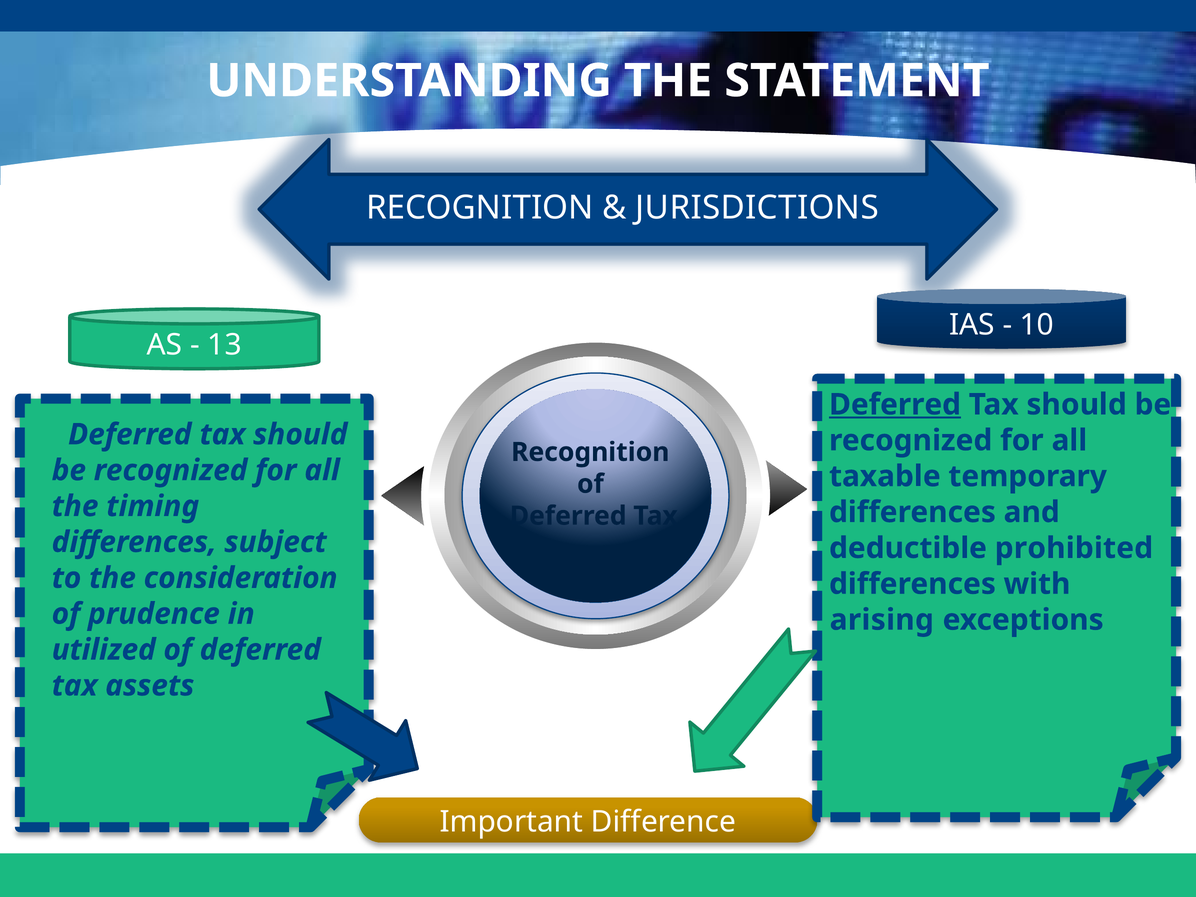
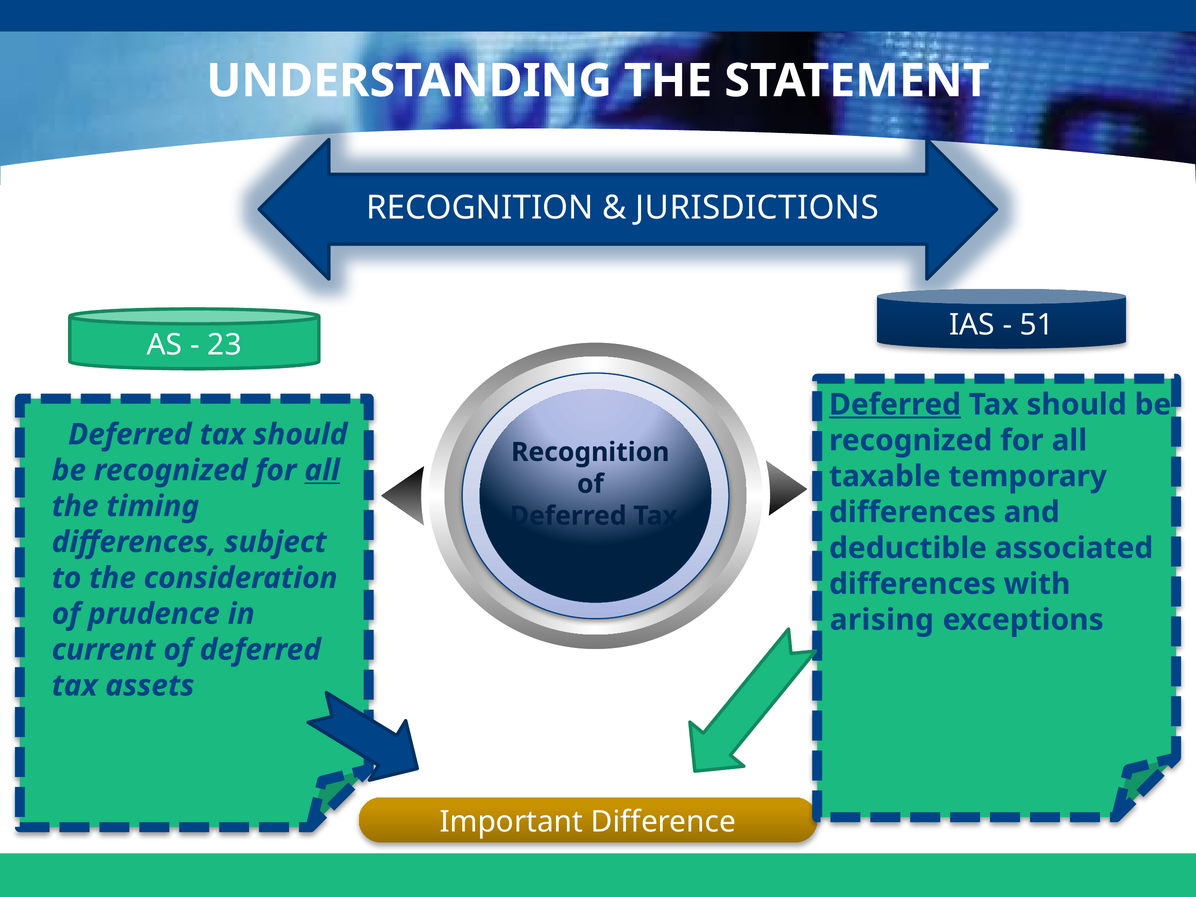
10: 10 -> 51 (1037, 325)
13: 13 -> 23 (225, 345)
all underline: none -> present (322, 470)
prohibited: prohibited -> associated (1074, 548)
utilized: utilized -> current (104, 650)
